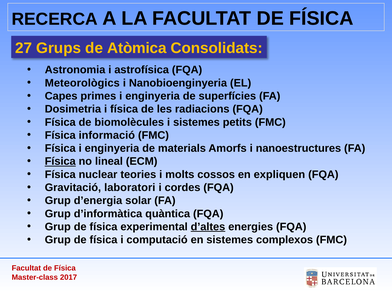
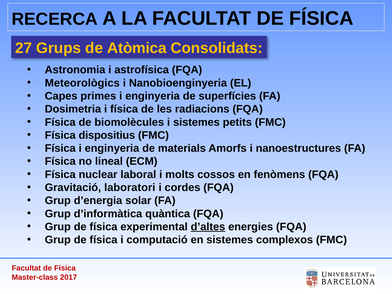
informació: informació -> dispositius (107, 135)
Física underline: present -> none (60, 161)
teories: teories -> laboral (138, 174)
expliquen: expliquen -> fenòmens (279, 174)
